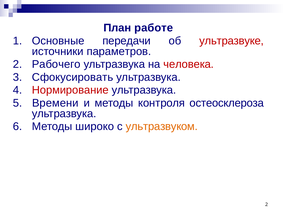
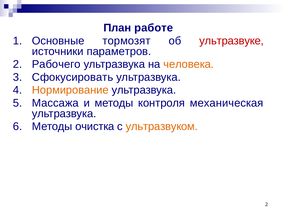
передачи: передачи -> тормозят (127, 41)
человека colour: red -> orange (189, 64)
Нормирование colour: red -> orange (70, 90)
Времени: Времени -> Массажа (55, 103)
остеосклероза: остеосклероза -> механическая (227, 103)
широко: широко -> очистка (95, 126)
